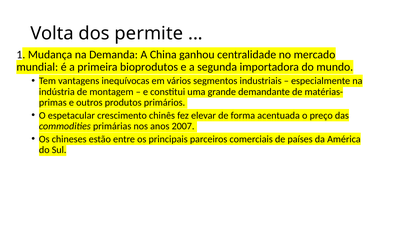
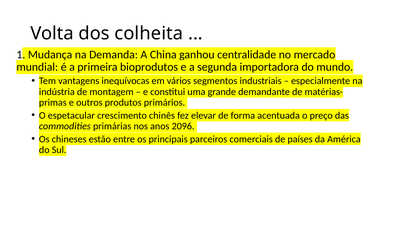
permite: permite -> colheita (149, 34)
2007: 2007 -> 2096 (183, 126)
